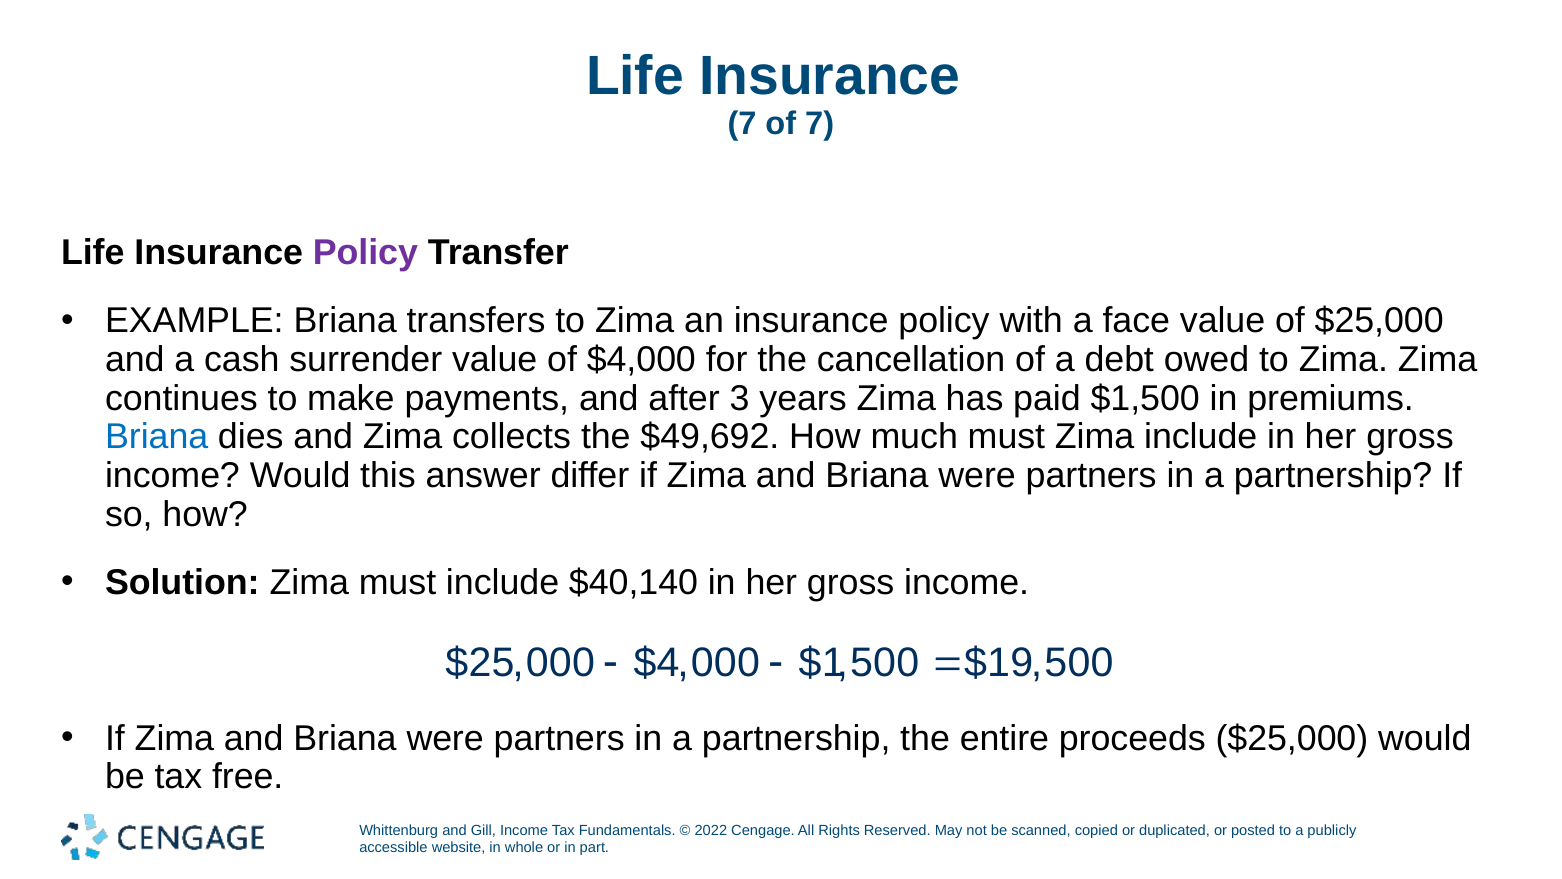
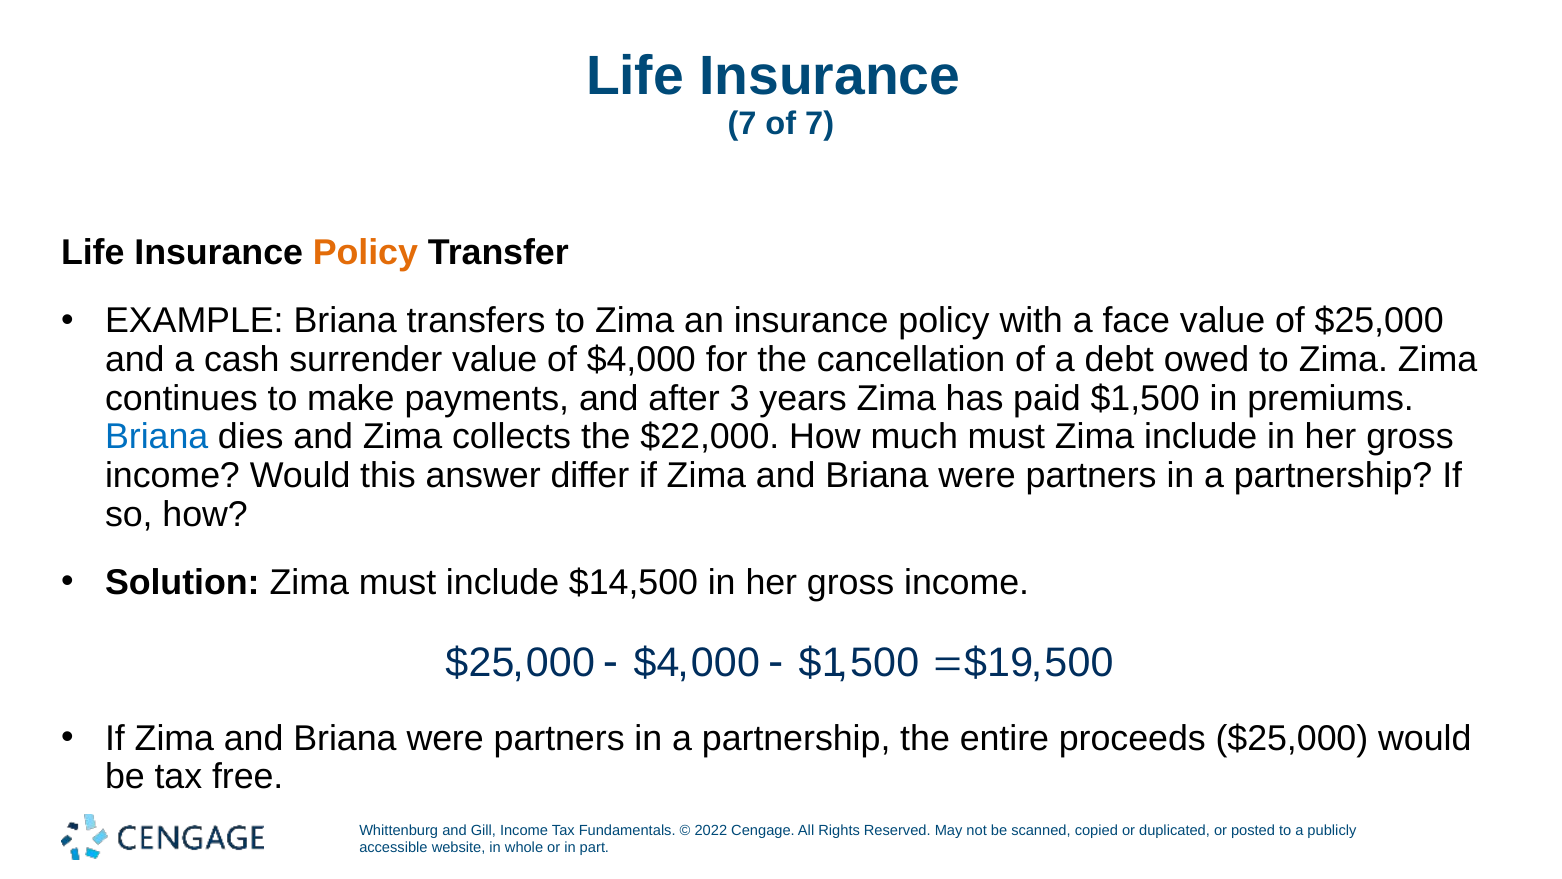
Policy colour: purple -> orange (365, 253)
$49,692: $49,692 -> $22,000 (710, 437)
$40,140: $40,140 -> $14,500 (633, 582)
